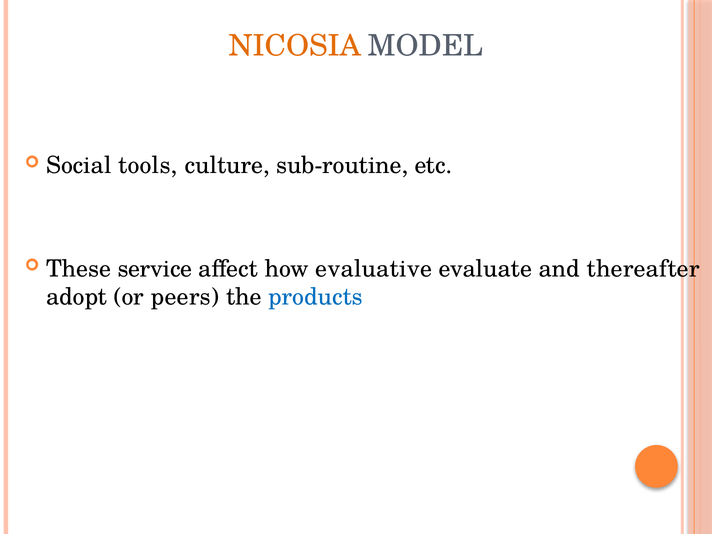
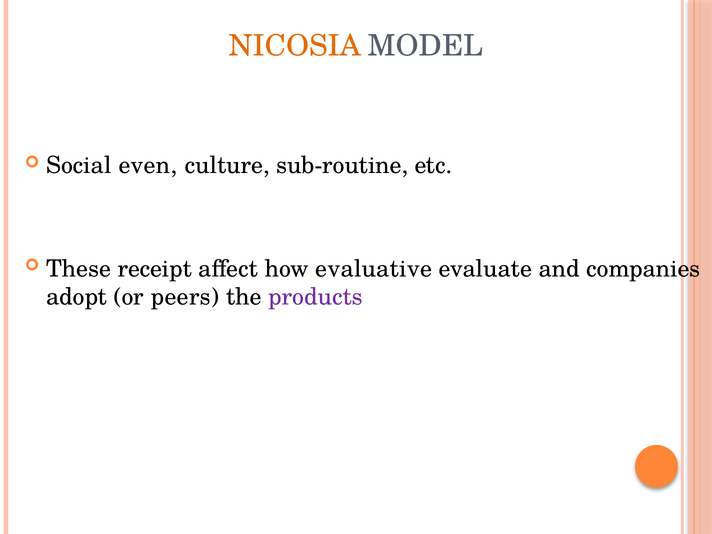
tools: tools -> even (148, 165)
service: service -> receipt (155, 269)
thereafter: thereafter -> companies (643, 269)
products colour: blue -> purple (316, 297)
